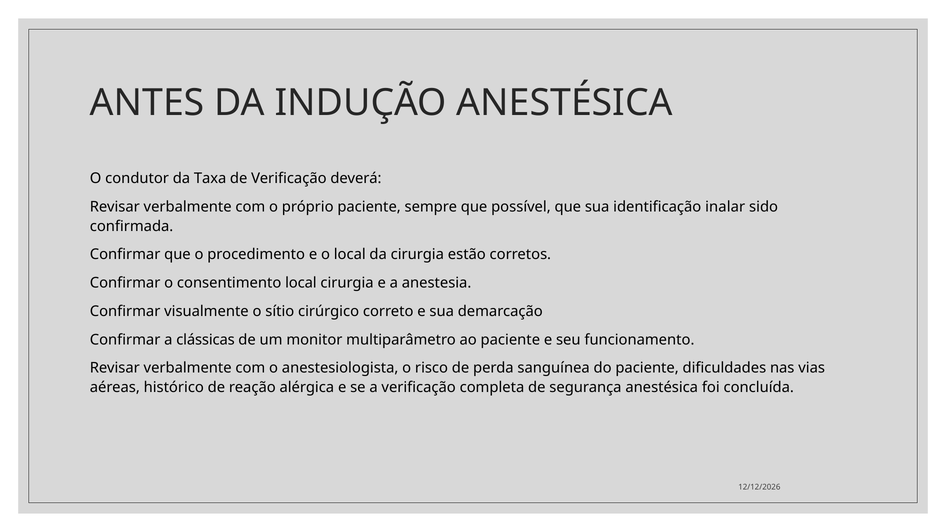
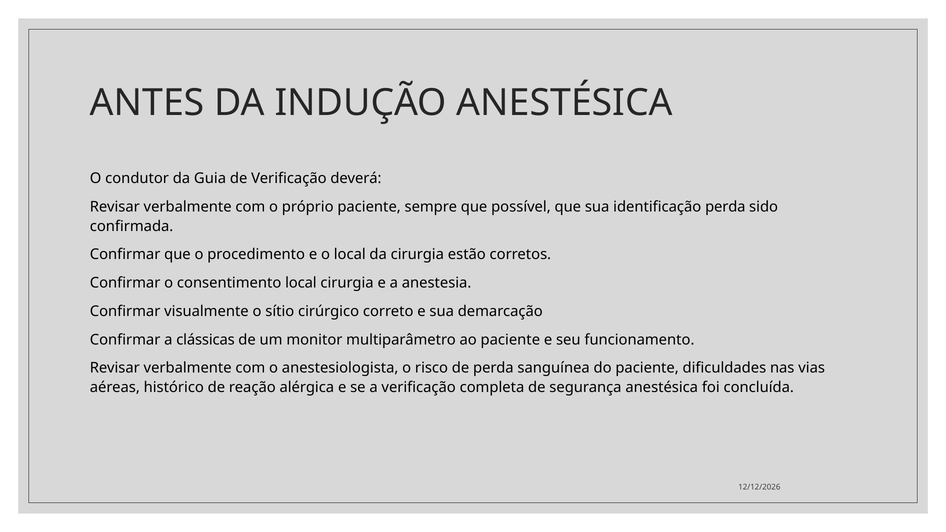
Taxa: Taxa -> Guia (210, 178)
identificação inalar: inalar -> perda (725, 207)
